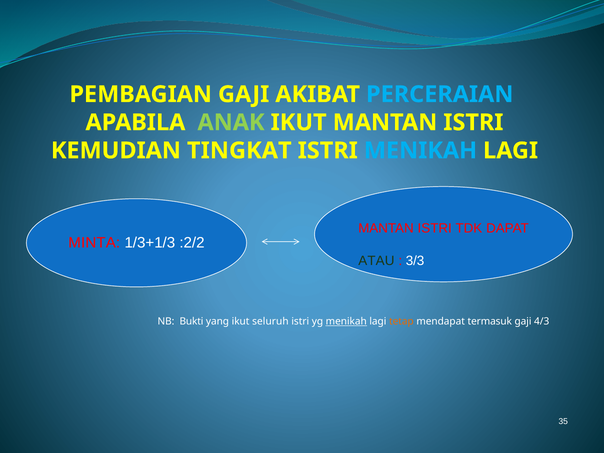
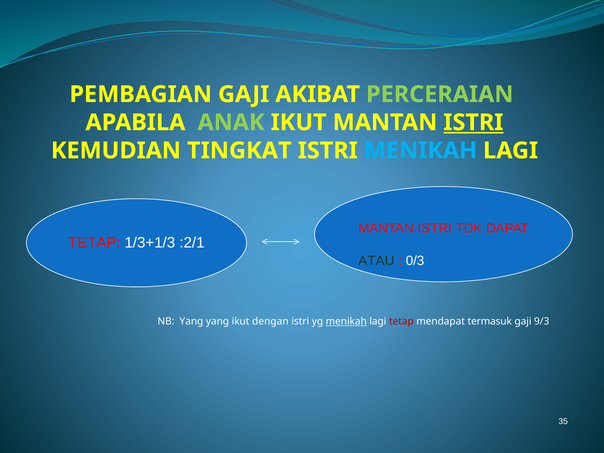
PERCERAIAN colour: light blue -> light green (440, 94)
ISTRI underline: none -> present (473, 122)
MINTA: MINTA -> TETAP (94, 243)
:2/2: :2/2 -> :2/1 (192, 243)
3/3: 3/3 -> 0/3 (415, 261)
NB Bukti: Bukti -> Yang (191, 322)
seluruh: seluruh -> dengan (270, 322)
tetap colour: orange -> red (401, 322)
4/3: 4/3 -> 9/3 (542, 322)
